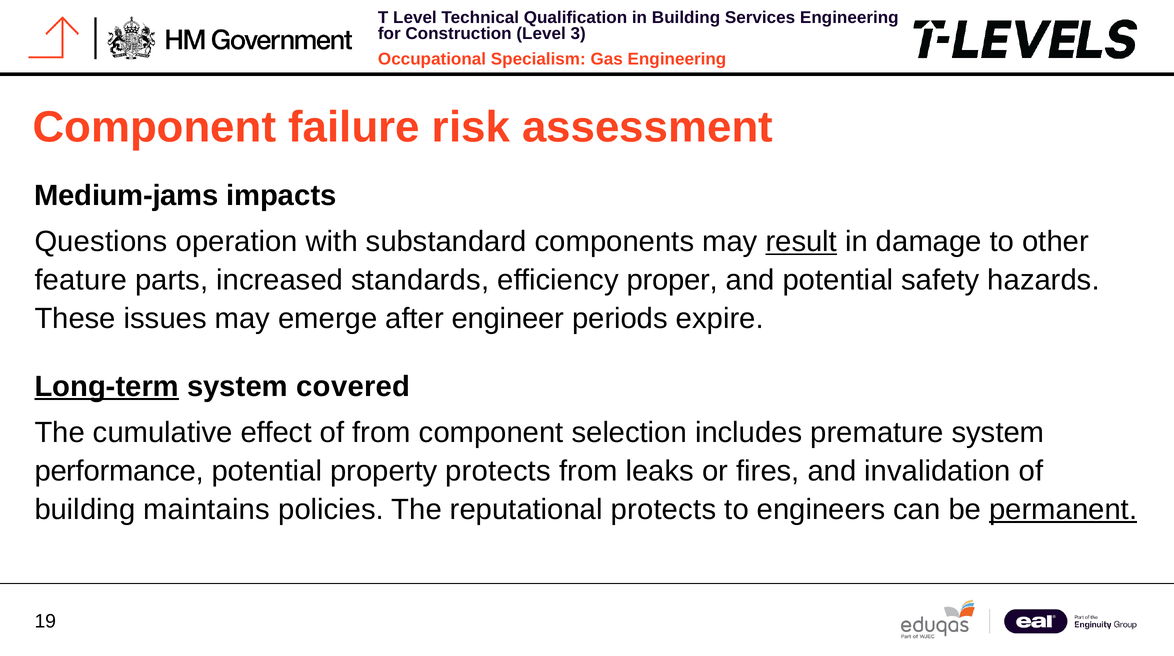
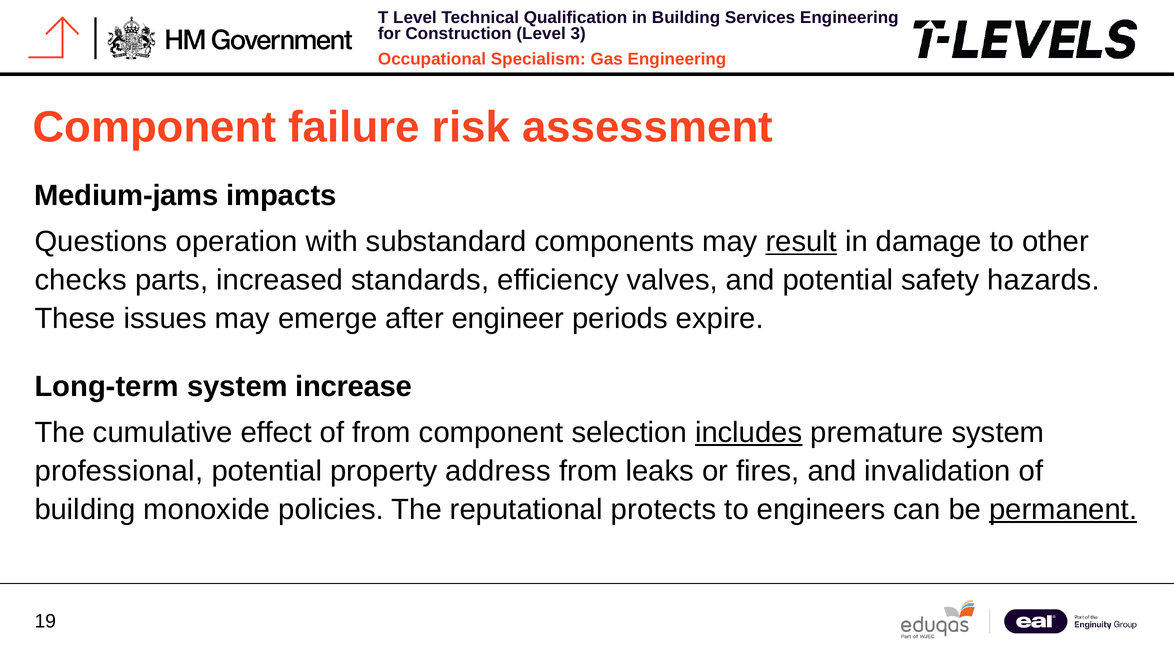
feature: feature -> checks (81, 280)
proper: proper -> valves (672, 280)
Long-term underline: present -> none (107, 387)
covered: covered -> increase (354, 387)
includes underline: none -> present (749, 432)
performance: performance -> professional (119, 471)
property protects: protects -> address (498, 471)
maintains: maintains -> monoxide (207, 510)
